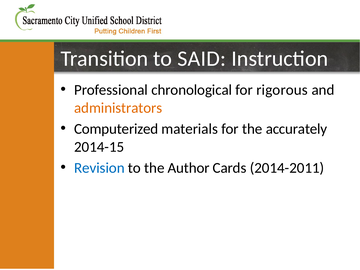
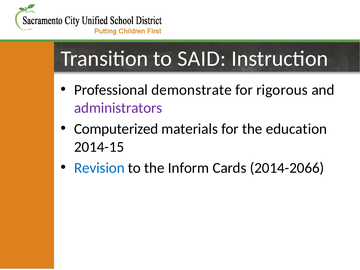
chronological: chronological -> demonstrate (192, 90)
administrators colour: orange -> purple (118, 108)
accurately: accurately -> education (296, 129)
Author: Author -> Inform (189, 168)
2014-2011: 2014-2011 -> 2014-2066 (287, 168)
